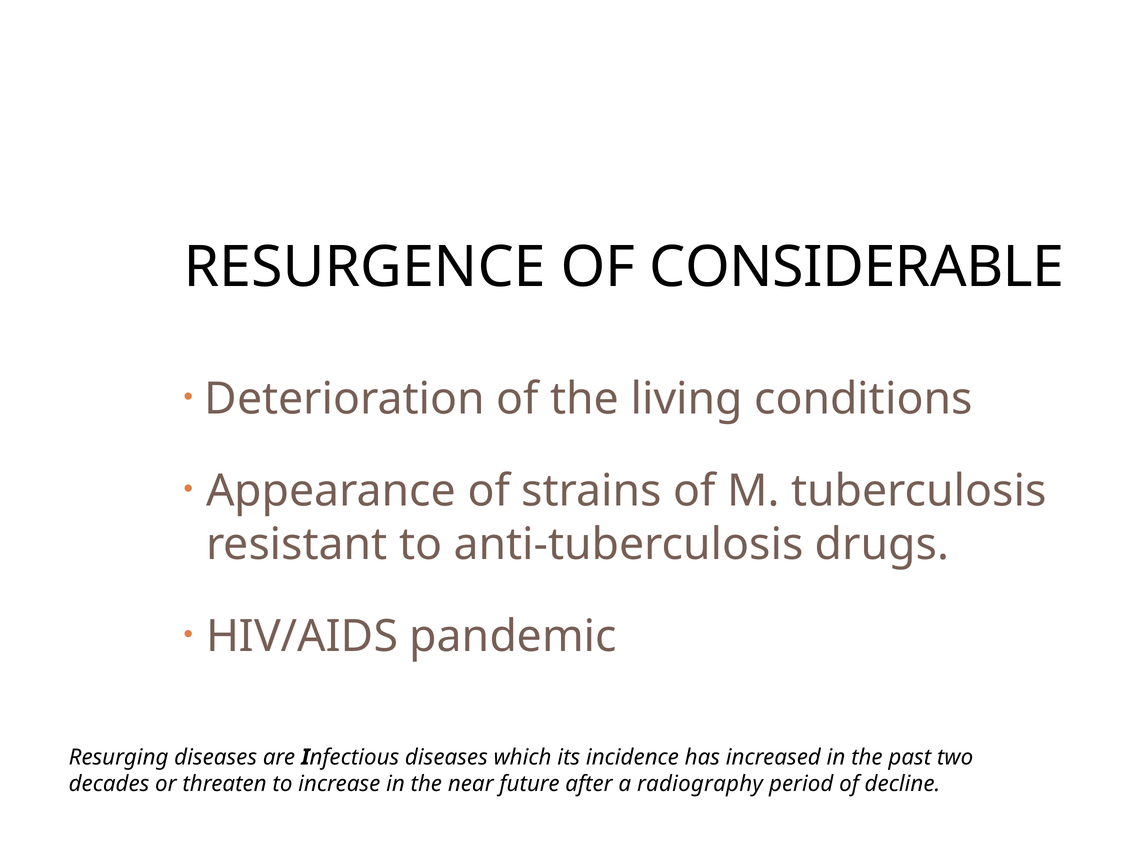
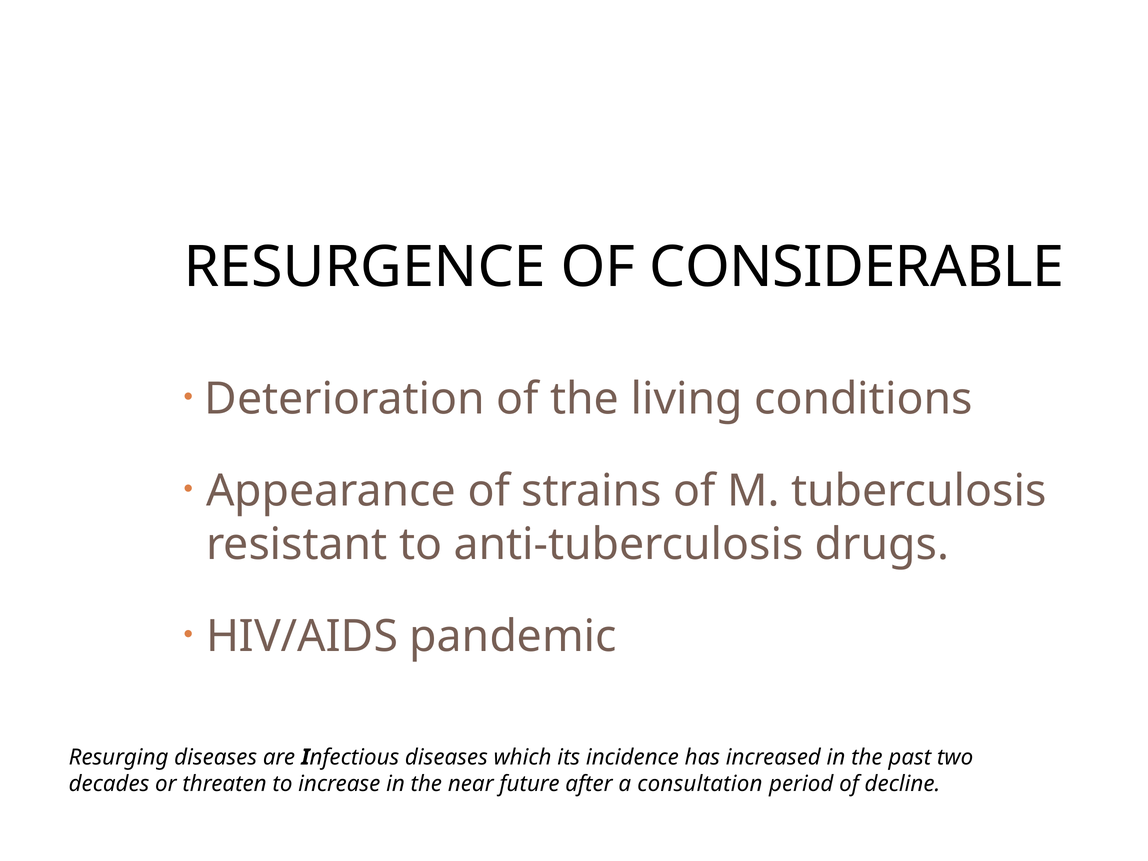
radiography: radiography -> consultation (700, 784)
